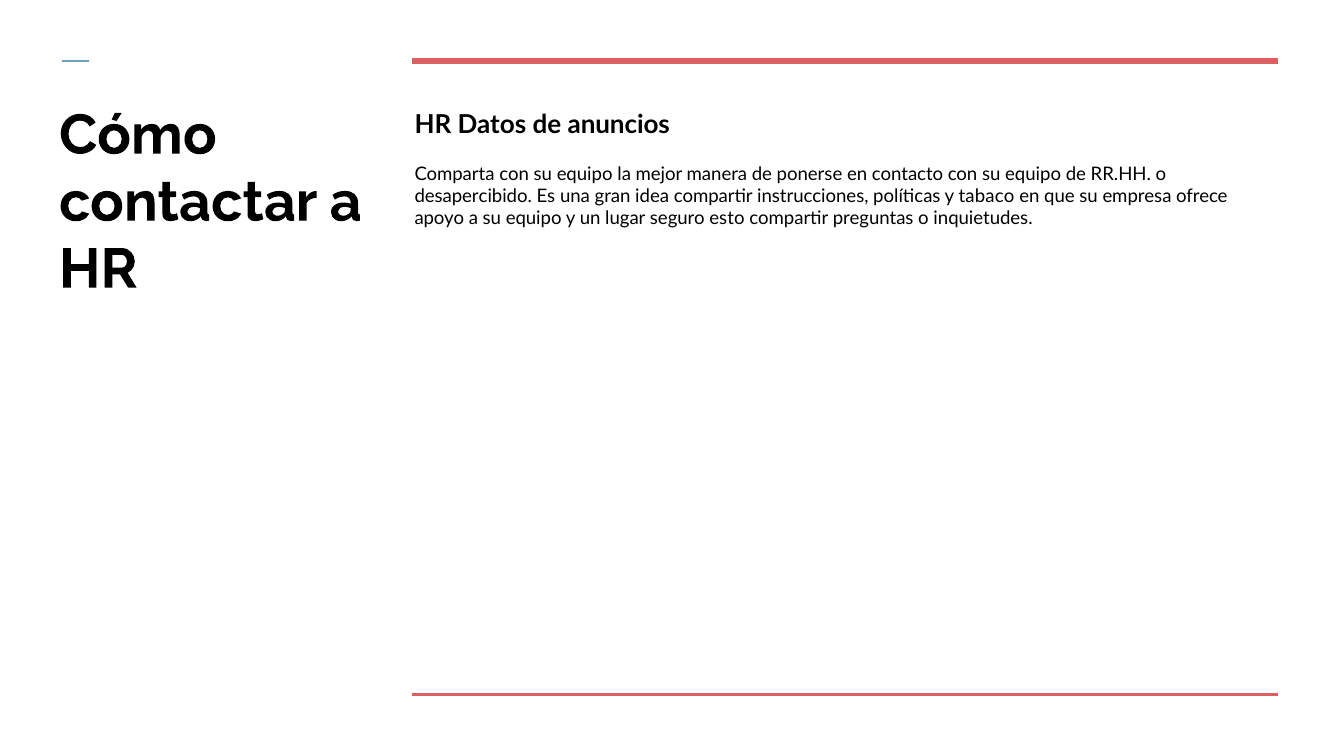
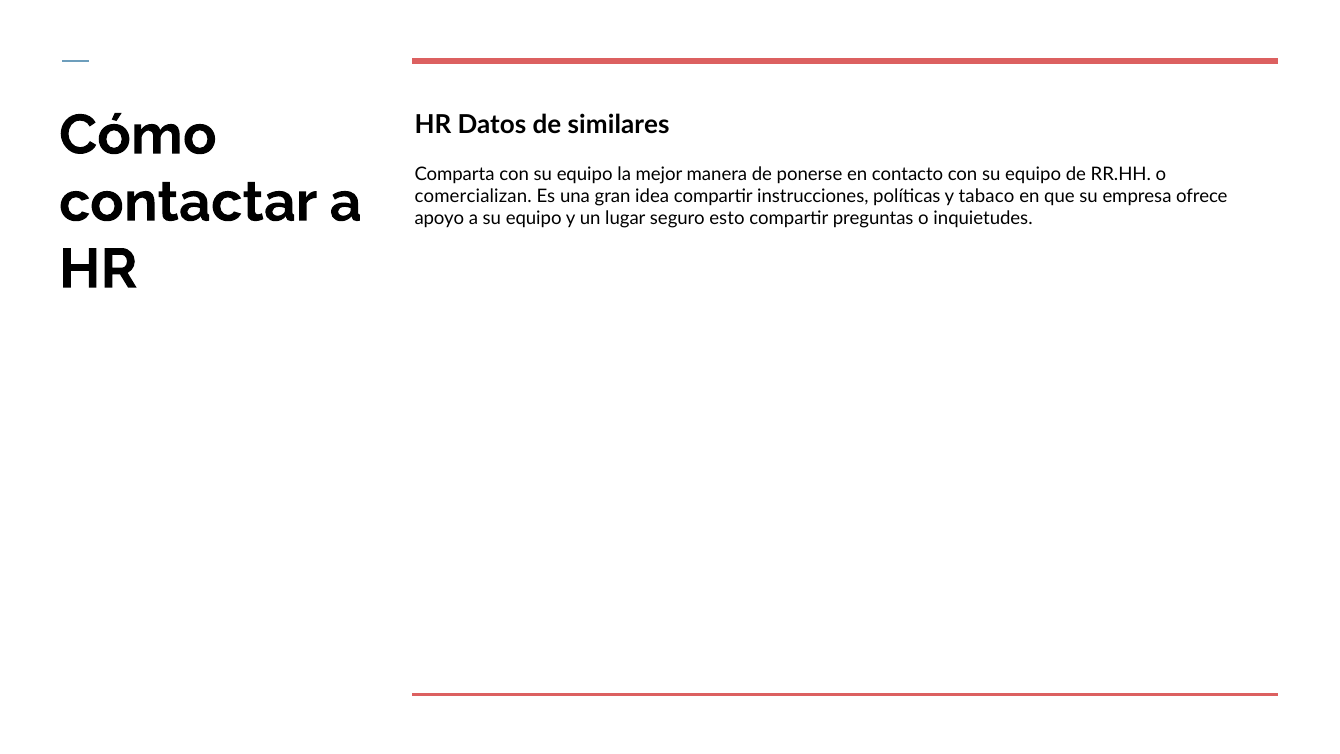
anuncios: anuncios -> similares (619, 125)
desapercibido: desapercibido -> comercializan (473, 196)
